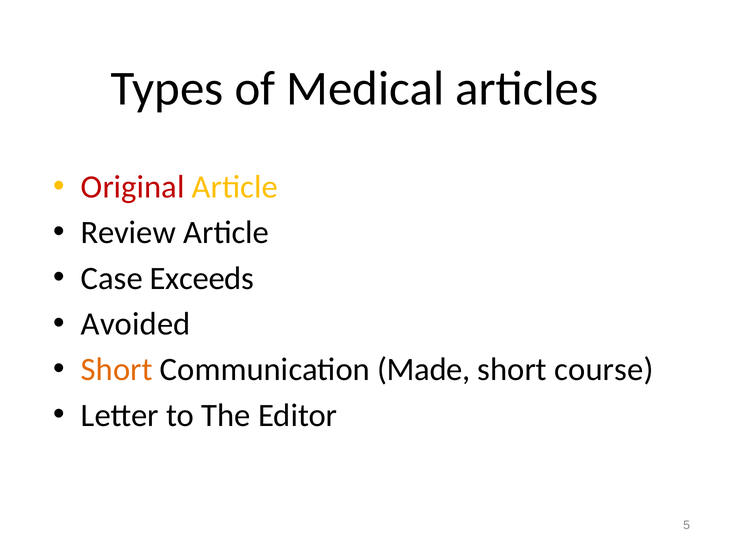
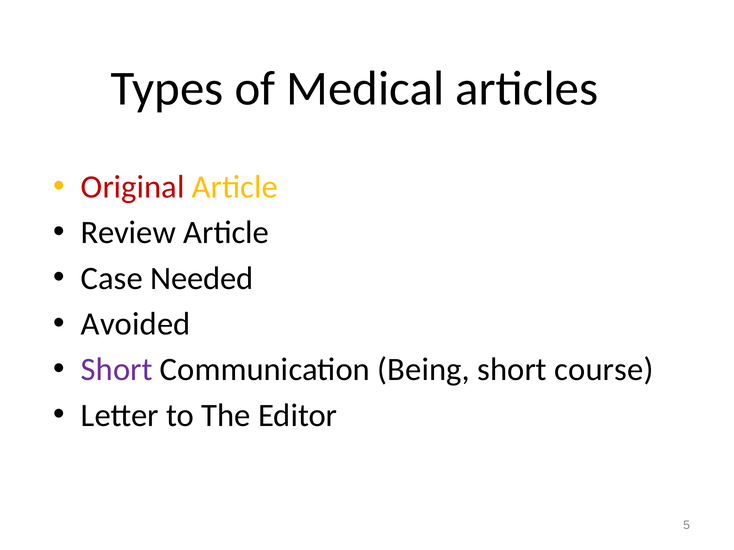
Exceeds: Exceeds -> Needed (202, 279)
Short colour: orange -> purple (117, 370)
Made: Made -> Being (424, 370)
